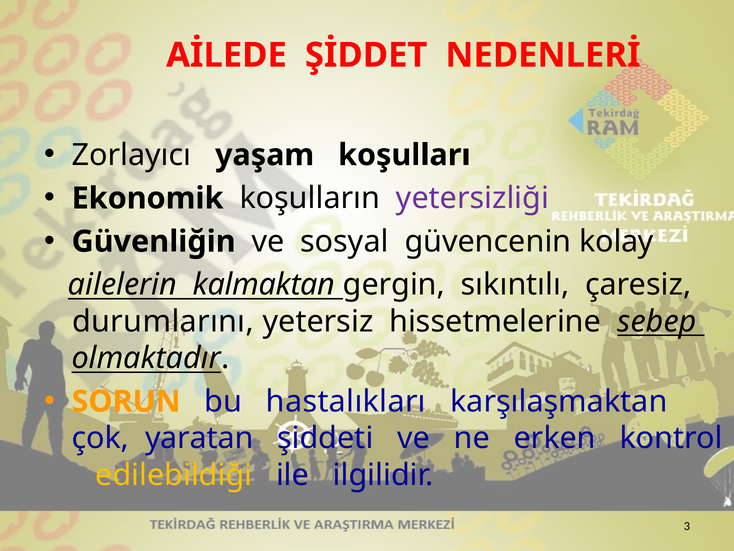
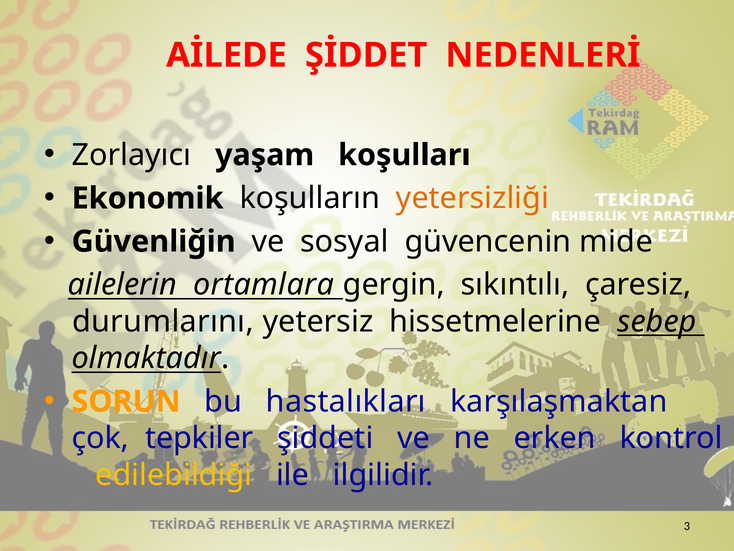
yetersizliği colour: purple -> orange (472, 198)
kolay: kolay -> mide (616, 241)
kalmaktan: kalmaktan -> ortamlara (264, 285)
yaratan: yaratan -> tepkiler (199, 438)
